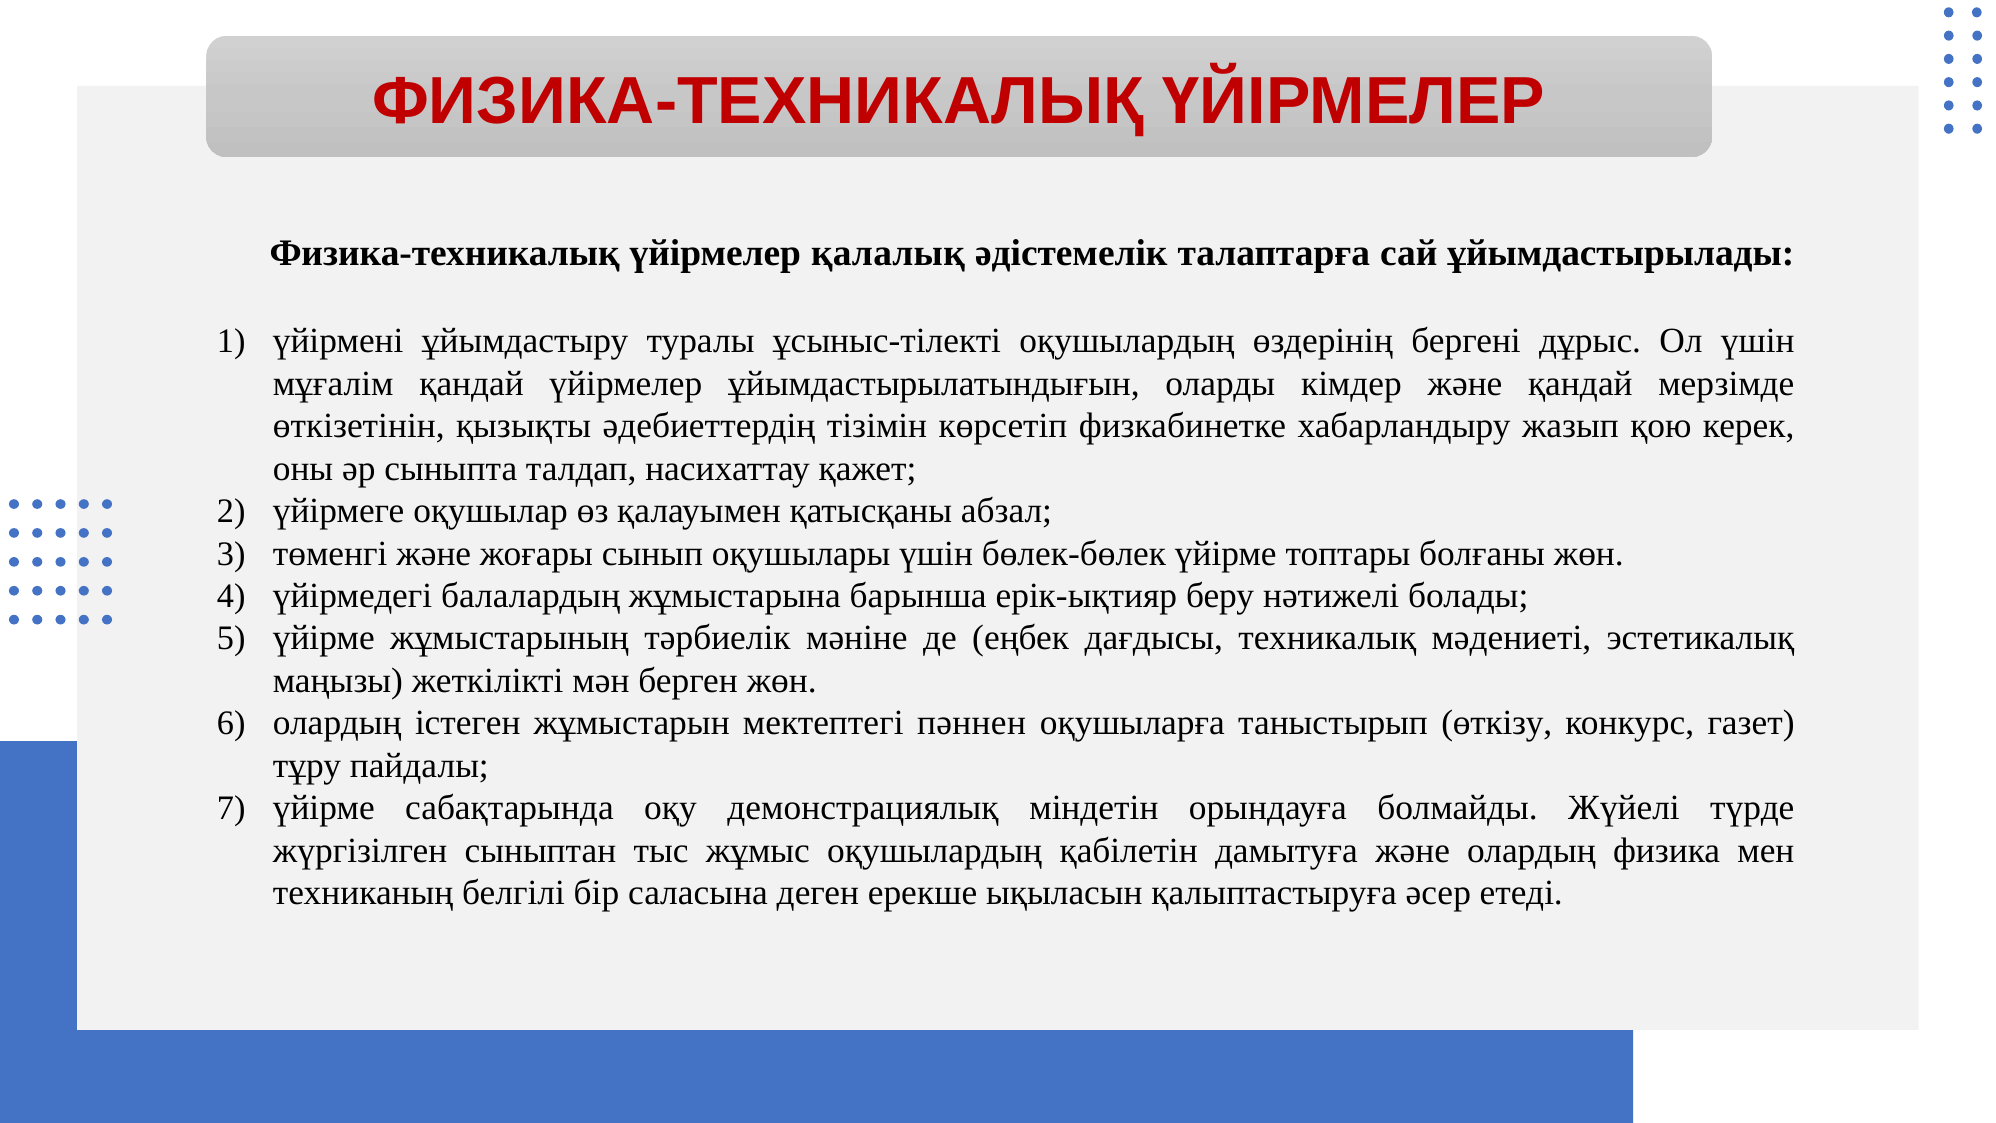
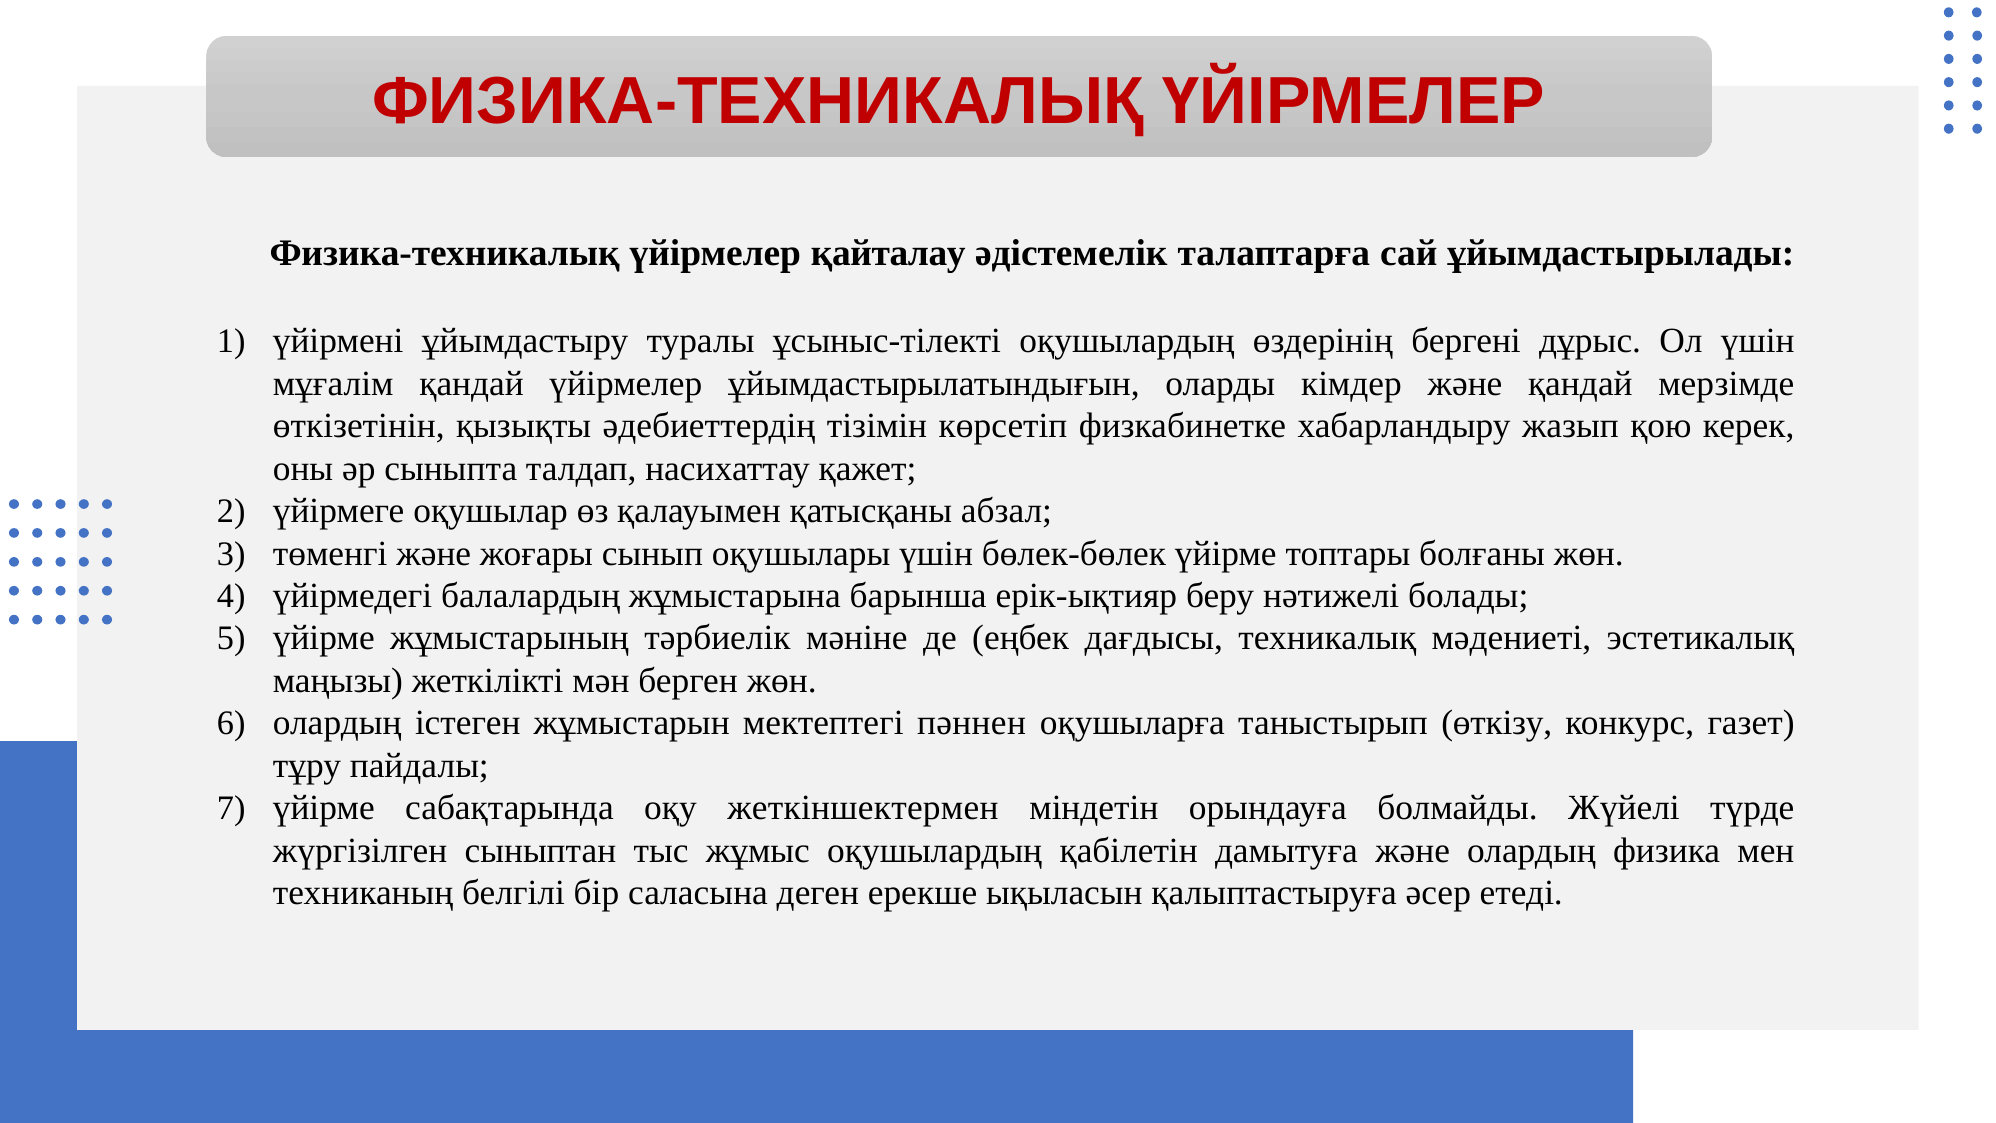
қалалық: қалалық -> қайталау (888, 253)
демонстрациялық: демонстрациялық -> жеткіншектермен (863, 808)
